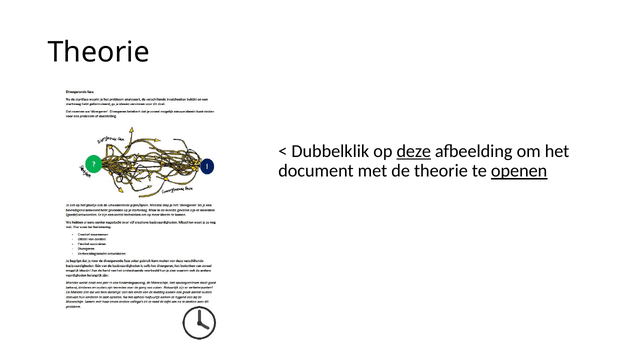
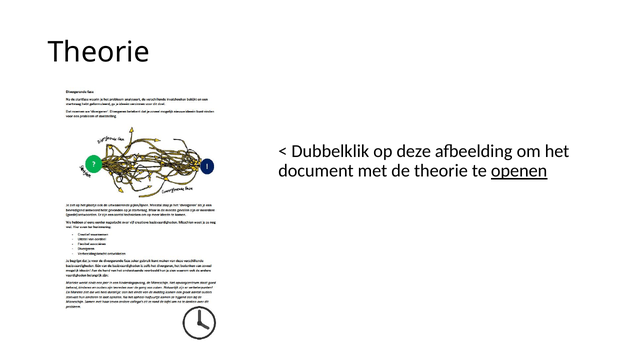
deze underline: present -> none (414, 151)
